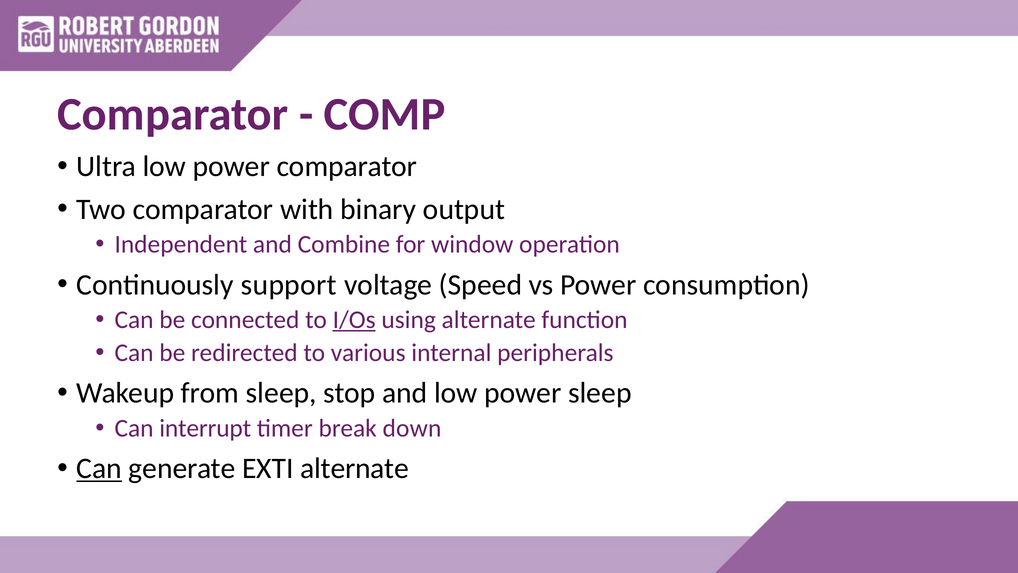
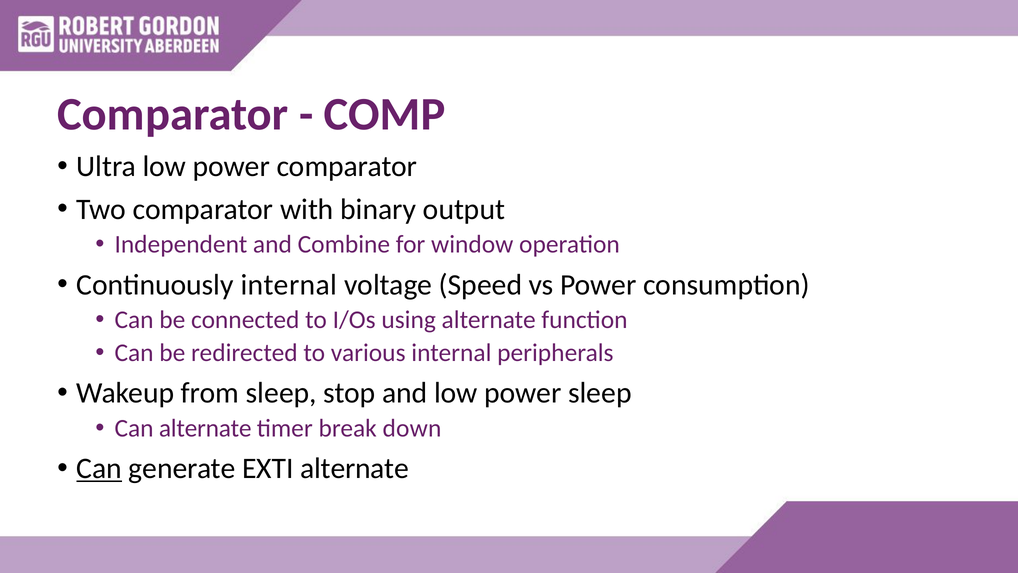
Continuously support: support -> internal (289, 285)
I/Os underline: present -> none (354, 320)
Can interrupt: interrupt -> alternate (205, 428)
